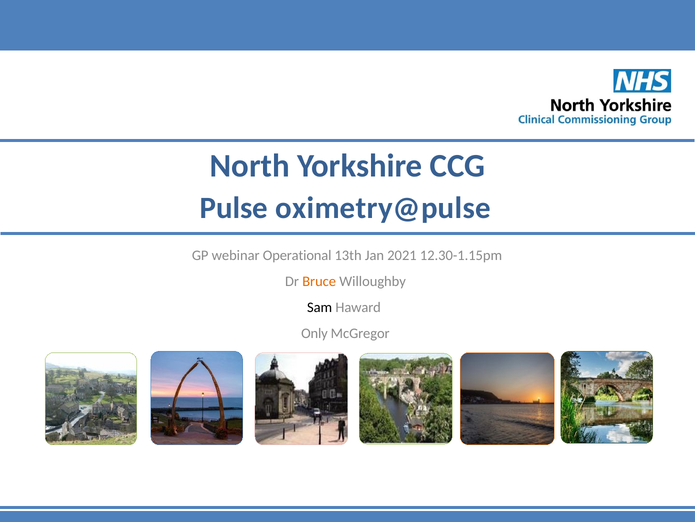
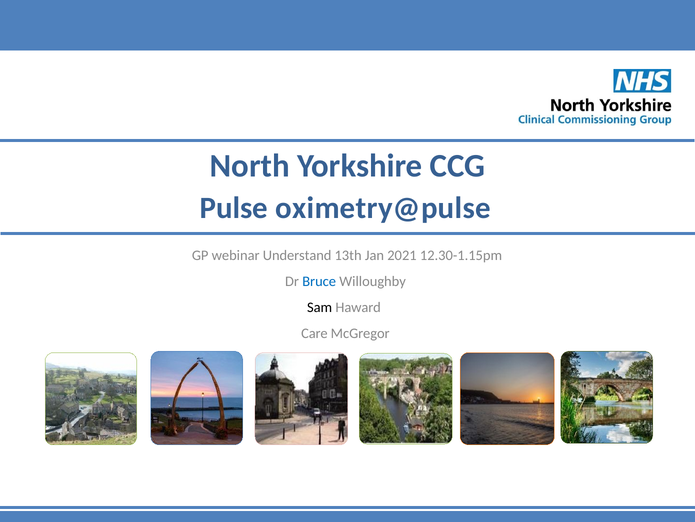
Operational: Operational -> Understand (297, 255)
Bruce colour: orange -> blue (319, 281)
Only: Only -> Care (314, 333)
